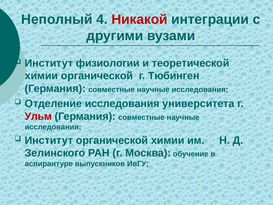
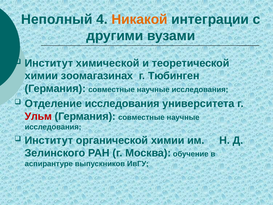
Никакой colour: red -> orange (139, 19)
физиологии: физиологии -> химической (108, 63)
химии органической: органической -> зоомагазинах (97, 76)
